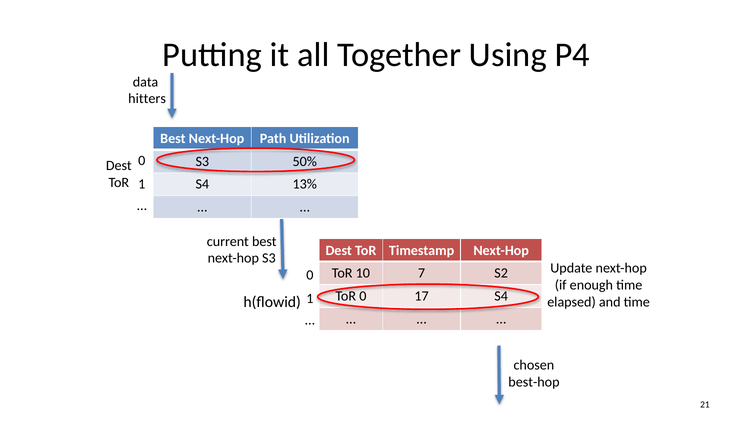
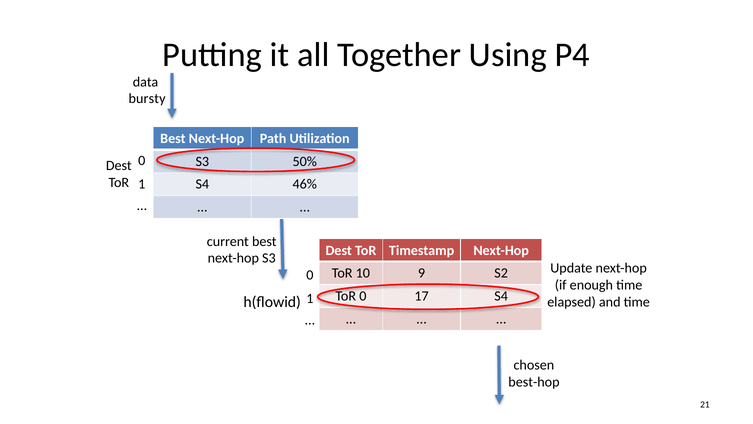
hitters: hitters -> bursty (147, 99)
13%: 13% -> 46% (305, 184)
7: 7 -> 9 (422, 273)
